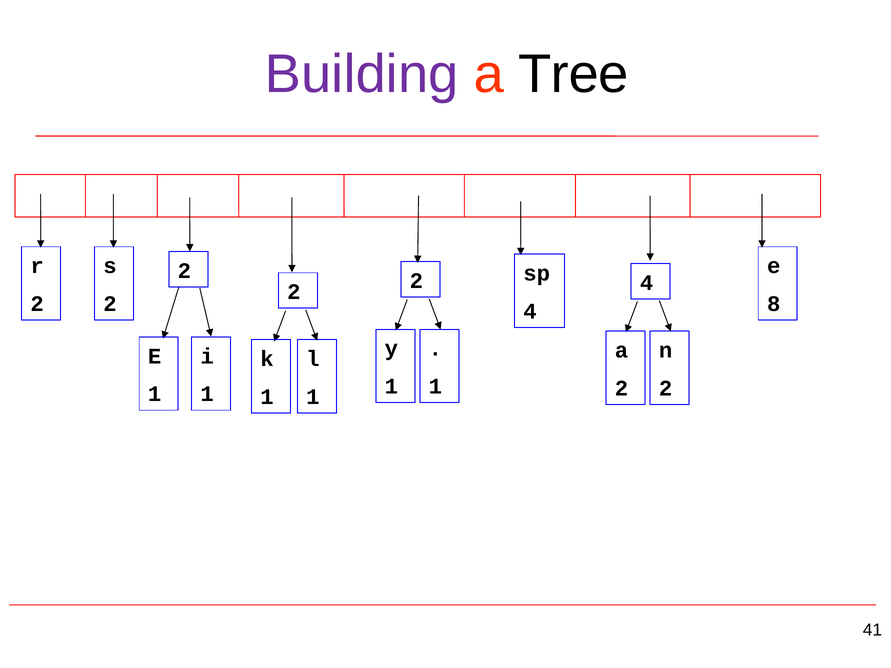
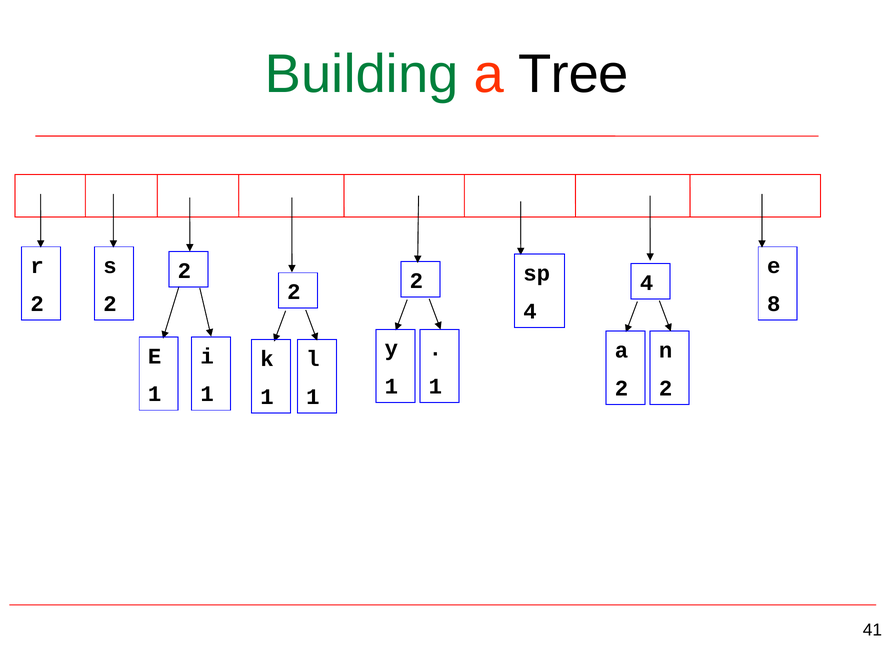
Building colour: purple -> green (362, 74)
